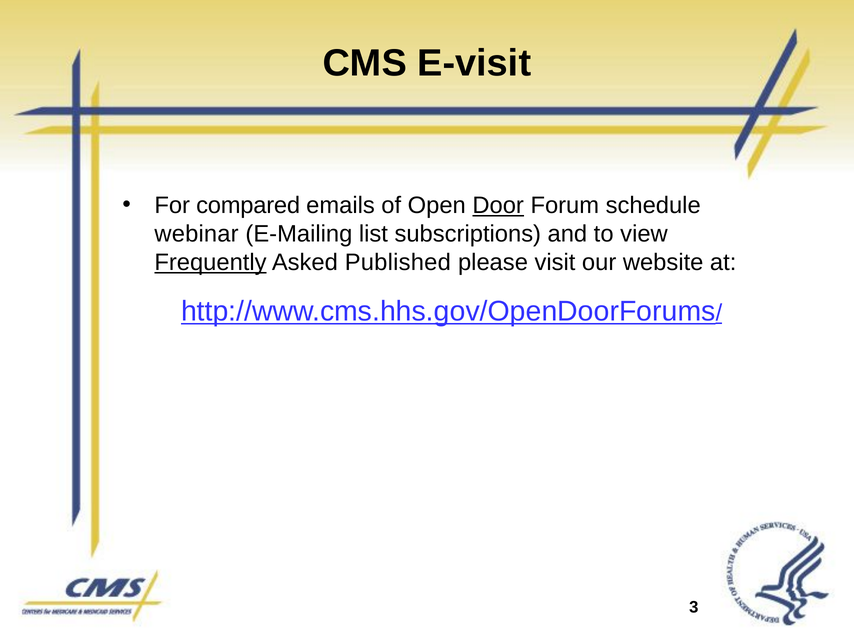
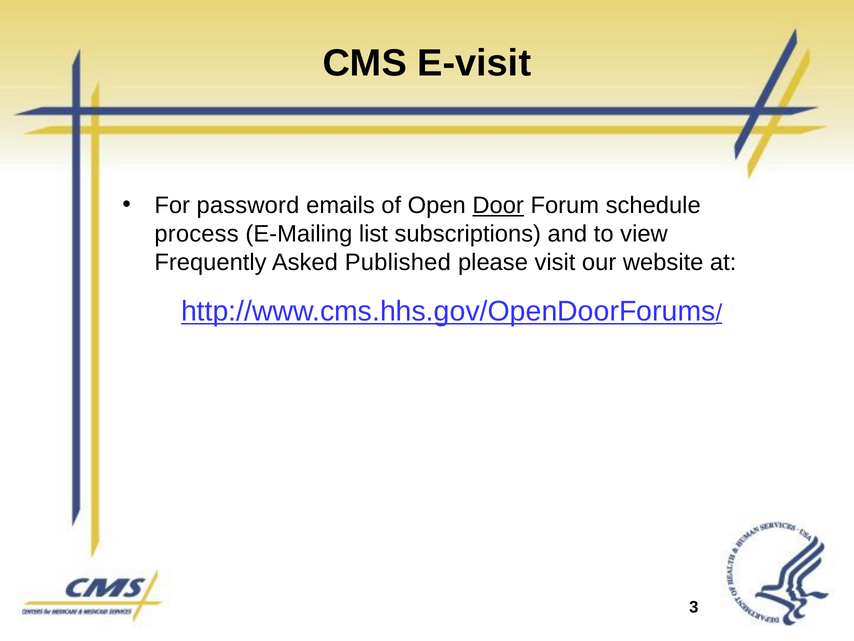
compared: compared -> password (248, 205)
webinar: webinar -> process (197, 234)
Frequently underline: present -> none (211, 262)
